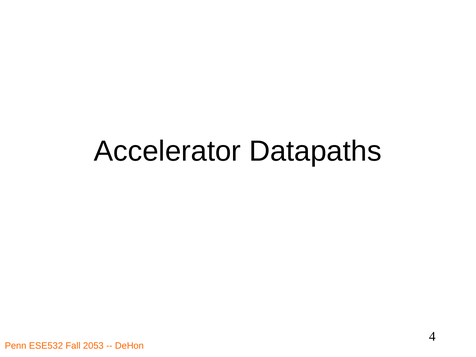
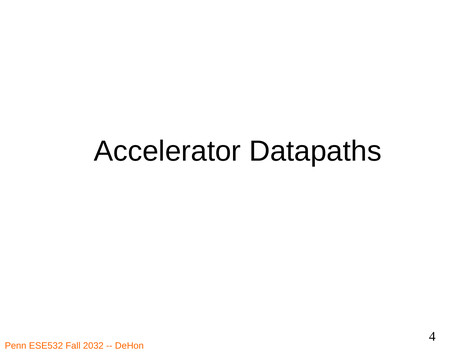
2053: 2053 -> 2032 (93, 346)
